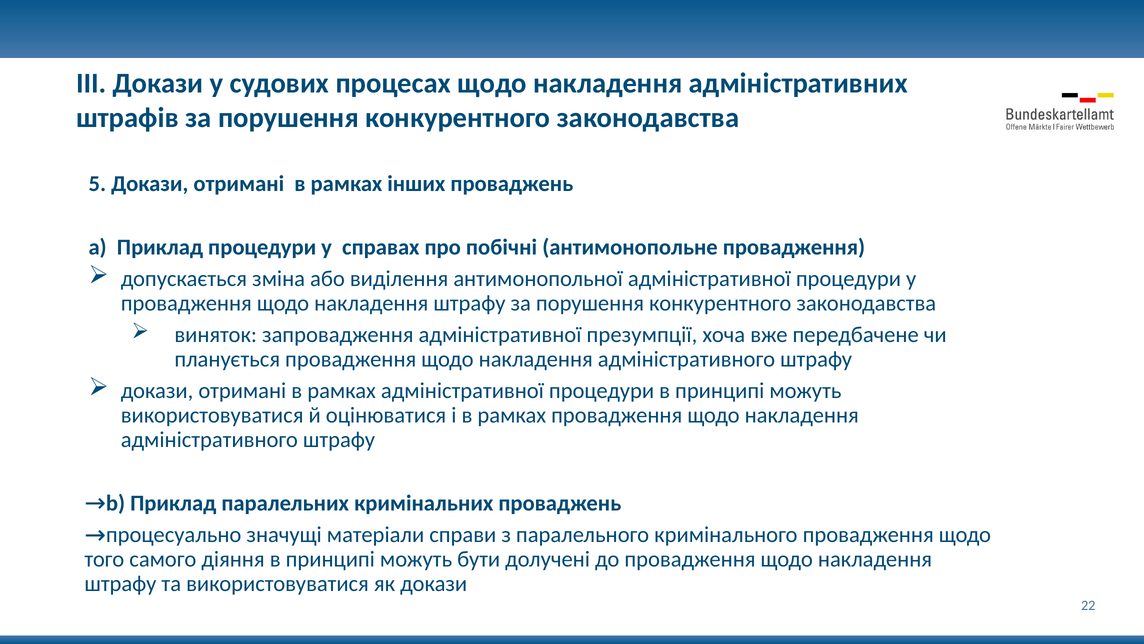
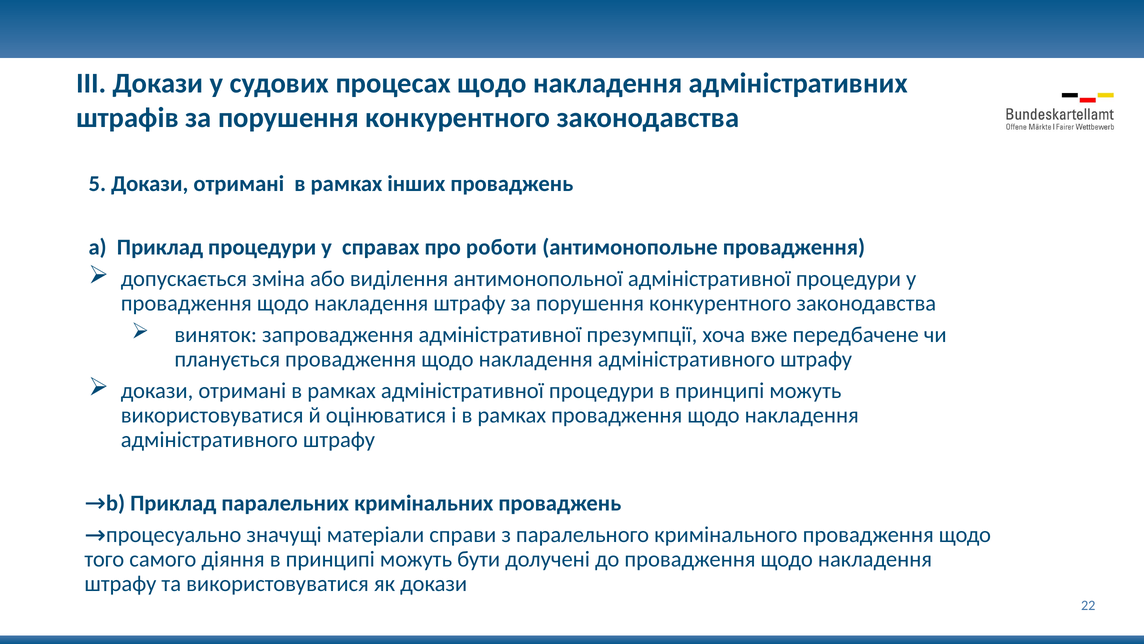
побічні: побічні -> роботи (501, 247)
